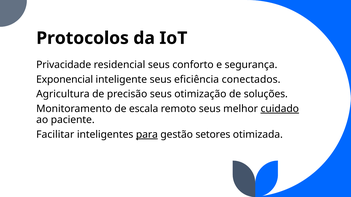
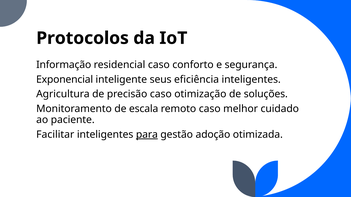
Privacidade: Privacidade -> Informação (64, 65)
residencial seus: seus -> caso (159, 65)
eficiência conectados: conectados -> inteligentes (251, 80)
precisão seus: seus -> caso (161, 94)
remoto seus: seus -> caso (210, 109)
cuidado underline: present -> none (280, 109)
setores: setores -> adoção (213, 135)
